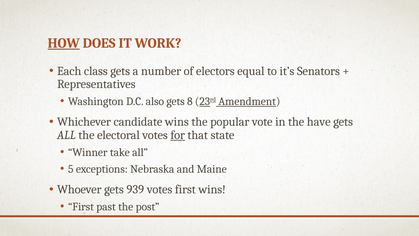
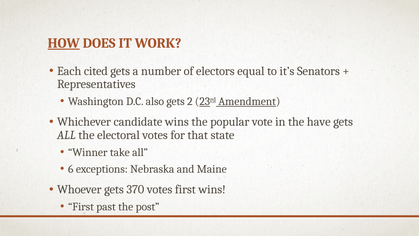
class: class -> cited (96, 71)
8: 8 -> 2 (190, 101)
for underline: present -> none (178, 135)
5: 5 -> 6 (71, 169)
939: 939 -> 370 (135, 189)
